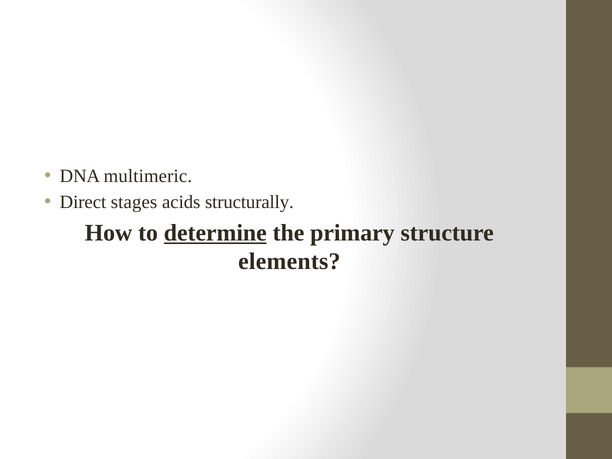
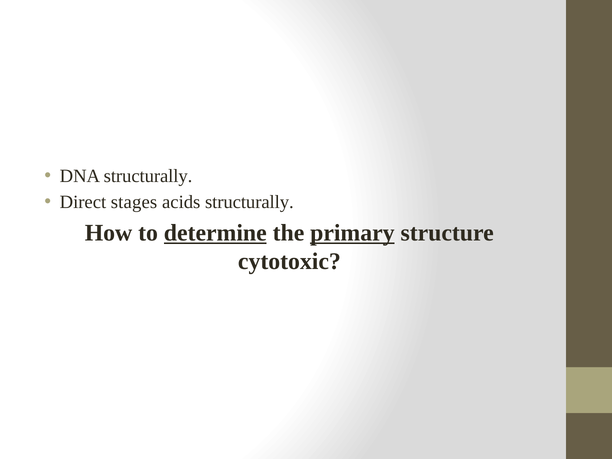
DNA multimeric: multimeric -> structurally (148, 176)
primary underline: none -> present (352, 233)
elements: elements -> cytotoxic (289, 261)
